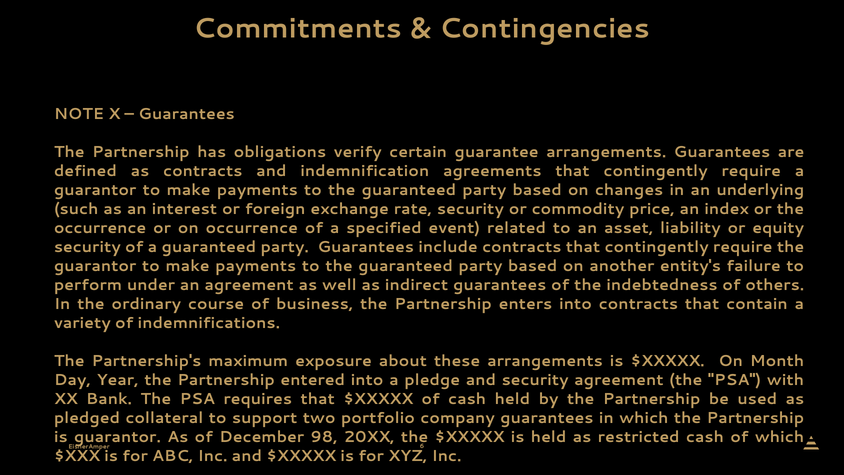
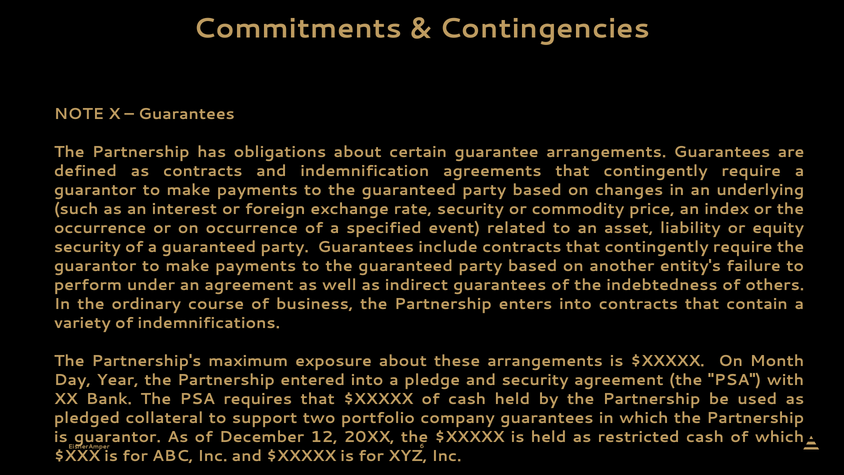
obligations verify: verify -> about (358, 152)
98: 98 -> 12 (324, 437)
